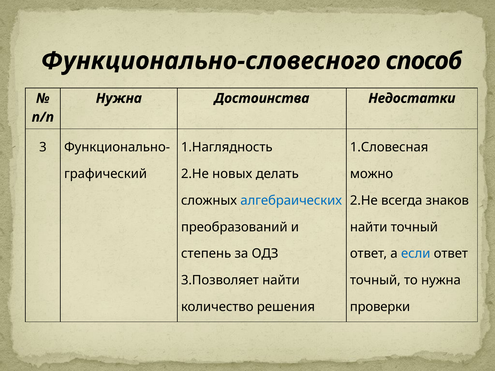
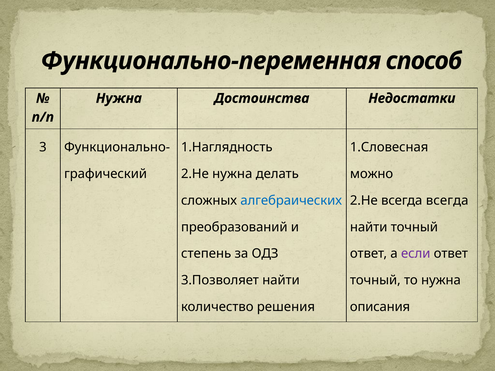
Функционально-словесного: Функционально-словесного -> Функционально-переменная (211, 61)
2.Не новых: новых -> нужна (232, 174)
всегда знаков: знаков -> всегда (447, 201)
если colour: blue -> purple (416, 254)
проверки: проверки -> описания (380, 307)
